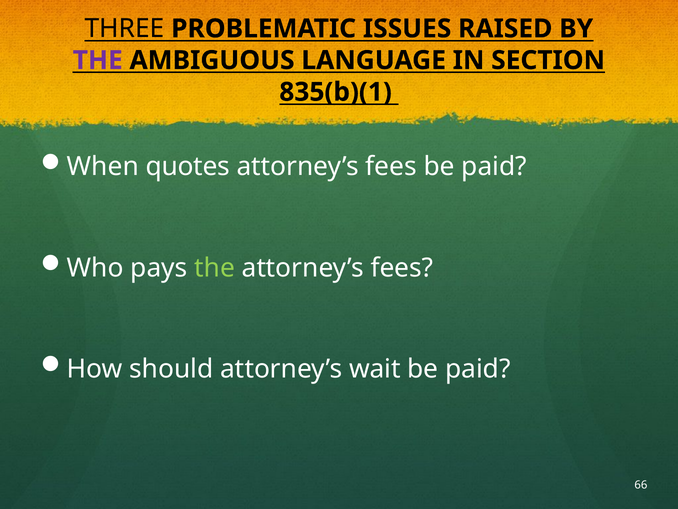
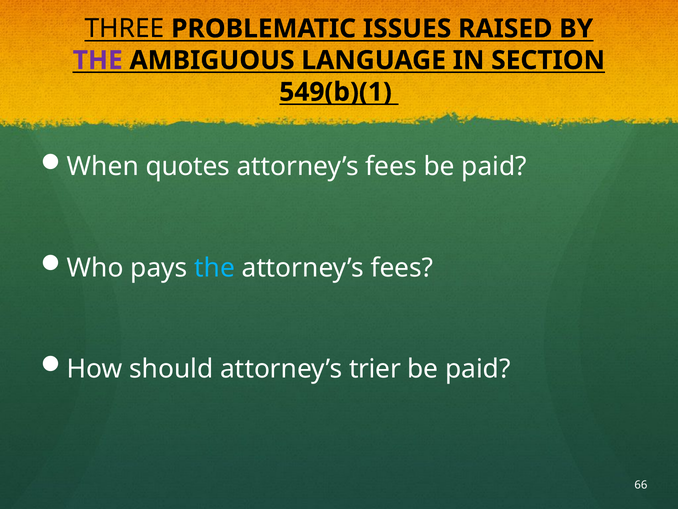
835(b)(1: 835(b)(1 -> 549(b)(1 (336, 92)
the colour: light green -> light blue (215, 268)
wait: wait -> trier (375, 369)
